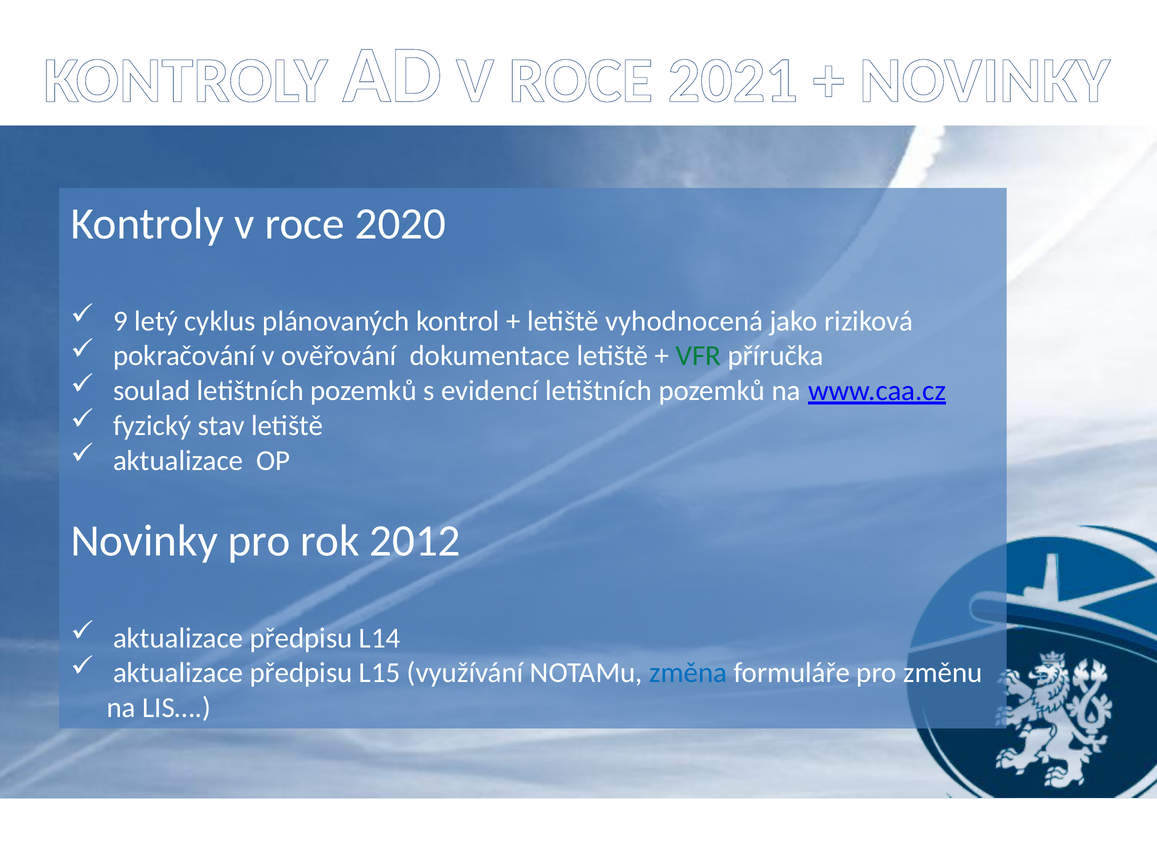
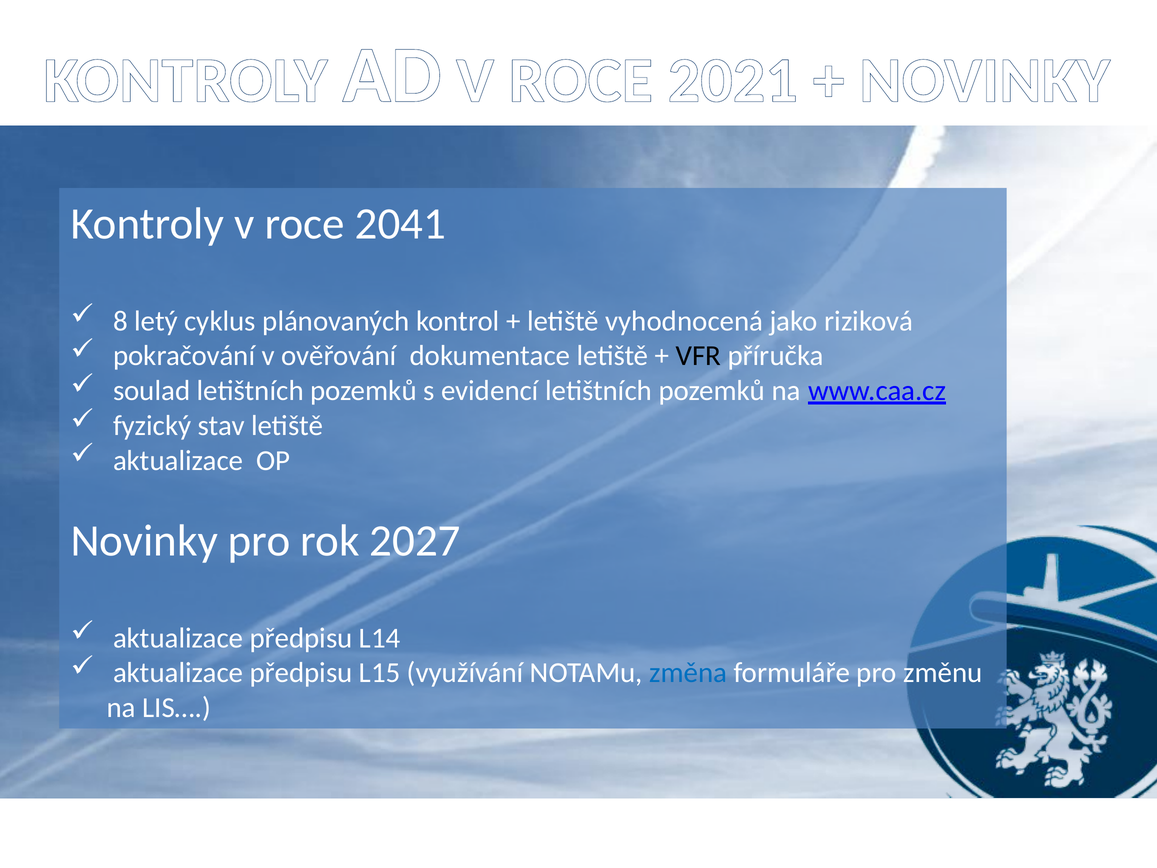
2020: 2020 -> 2041 (400, 224)
9: 9 -> 8 (120, 321)
VFR colour: green -> black (698, 356)
2012: 2012 -> 2027 (415, 541)
